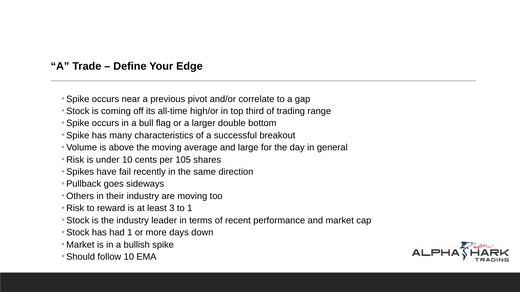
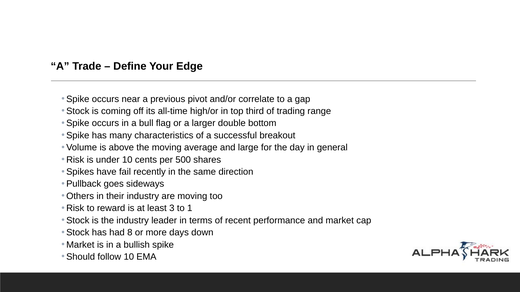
105: 105 -> 500 (183, 160)
had 1: 1 -> 8 (130, 233)
